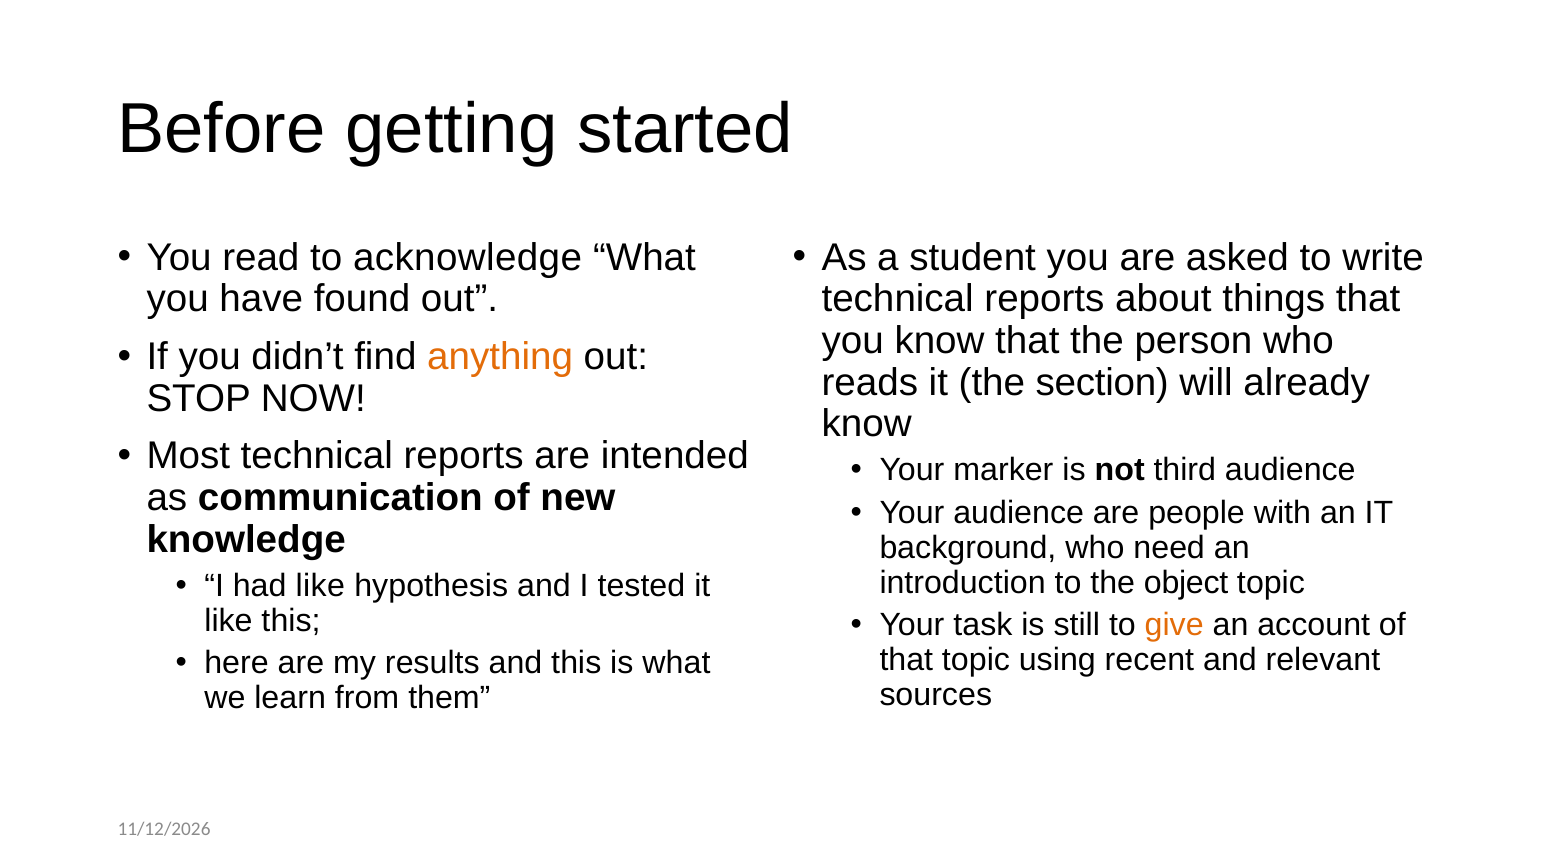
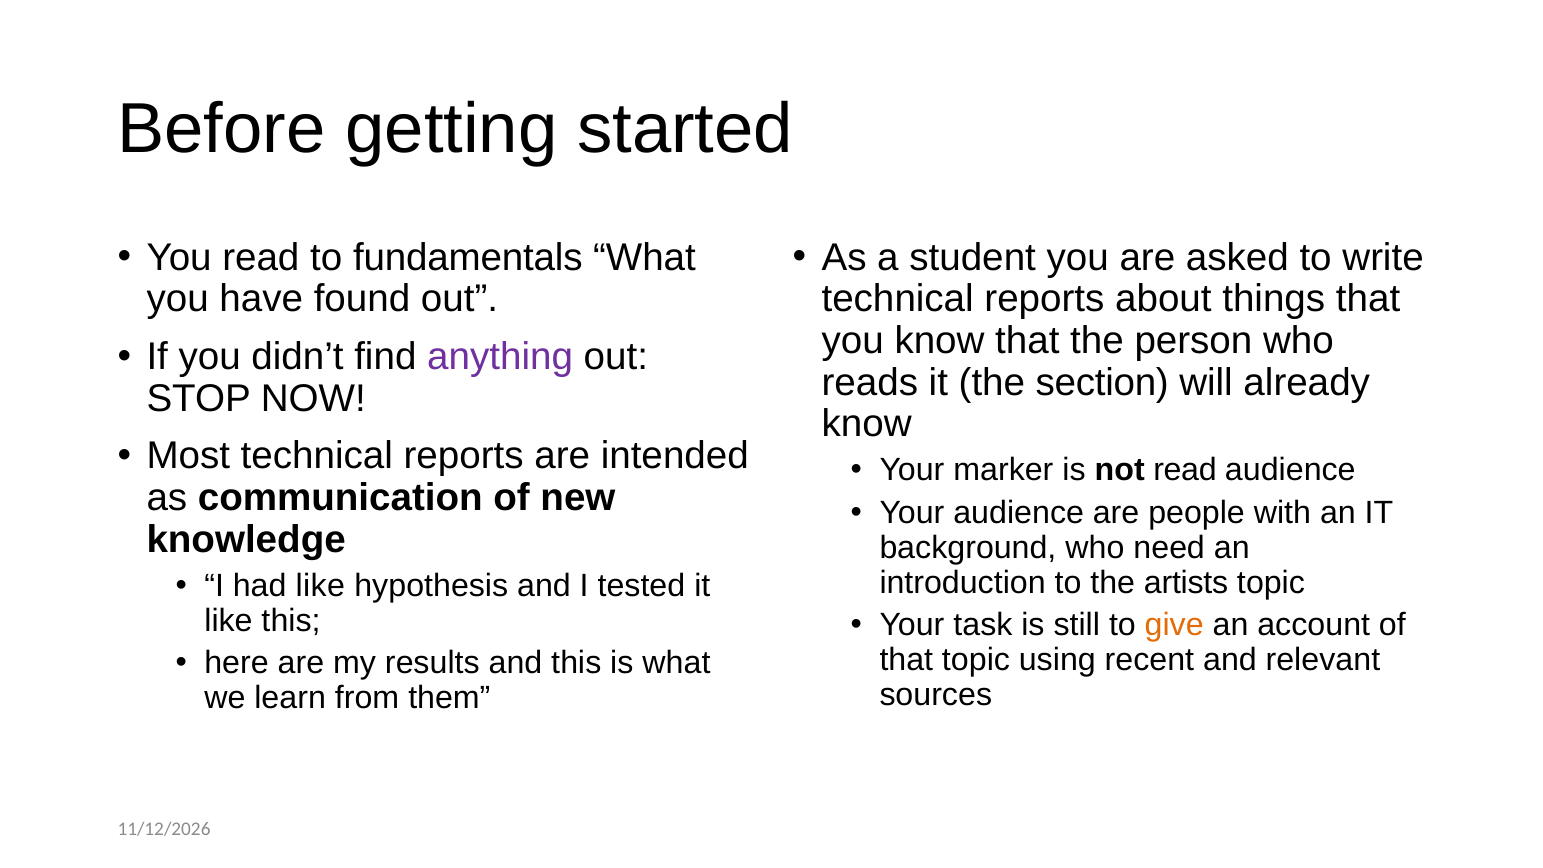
acknowledge: acknowledge -> fundamentals (468, 257)
anything colour: orange -> purple (500, 357)
not third: third -> read (1185, 470)
object: object -> artists (1186, 582)
